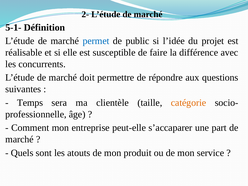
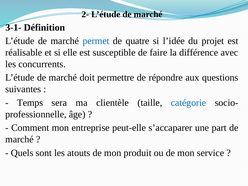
5-1-: 5-1- -> 3-1- (13, 27)
public: public -> quatre (137, 41)
catégorie colour: orange -> blue (189, 103)
